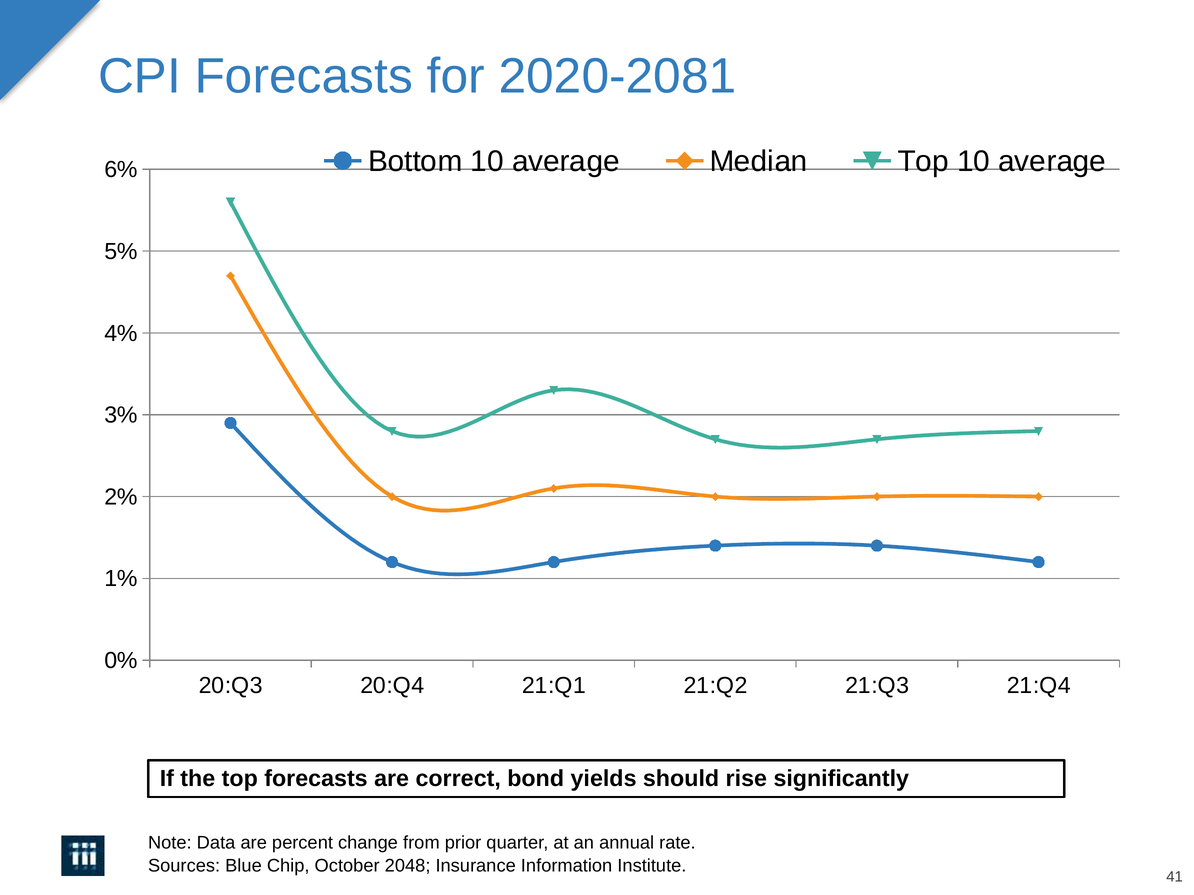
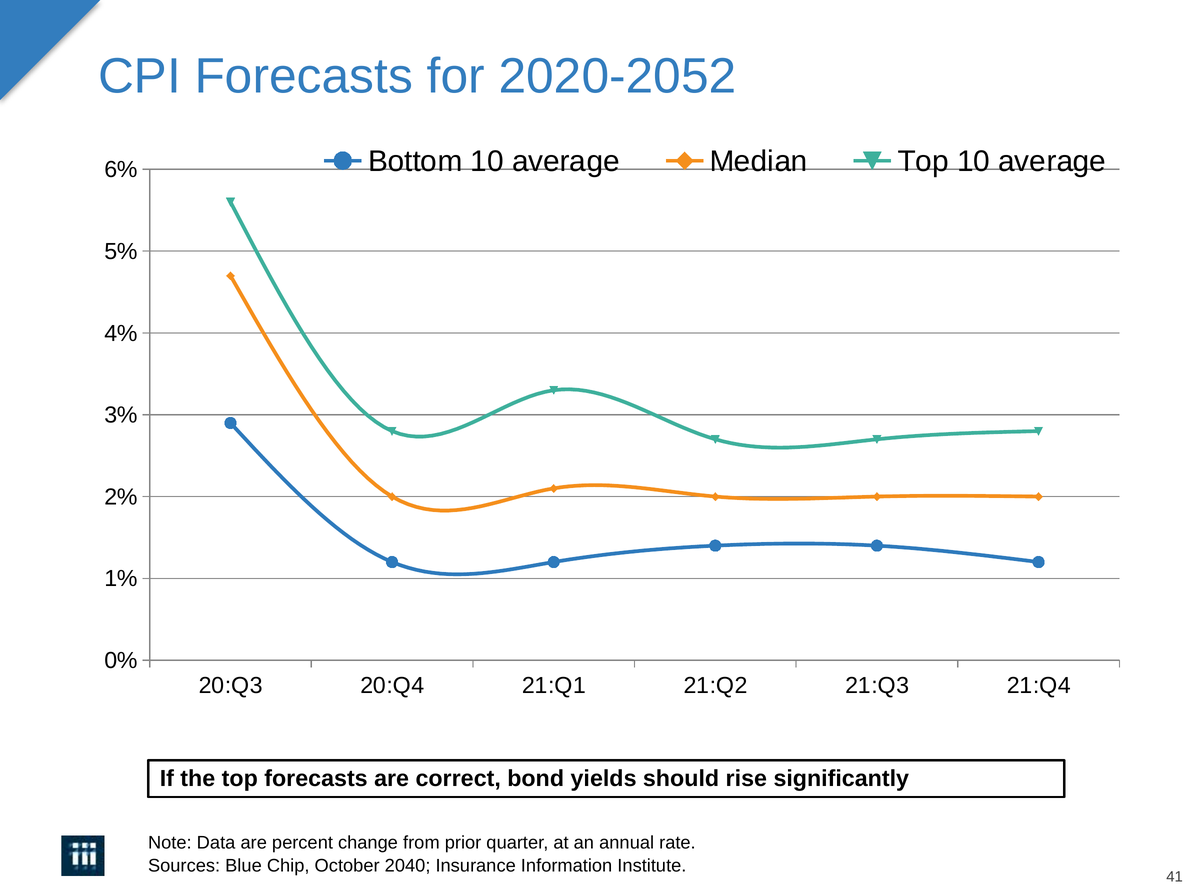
2020-2081: 2020-2081 -> 2020-2052 (617, 77)
2048: 2048 -> 2040 (408, 866)
